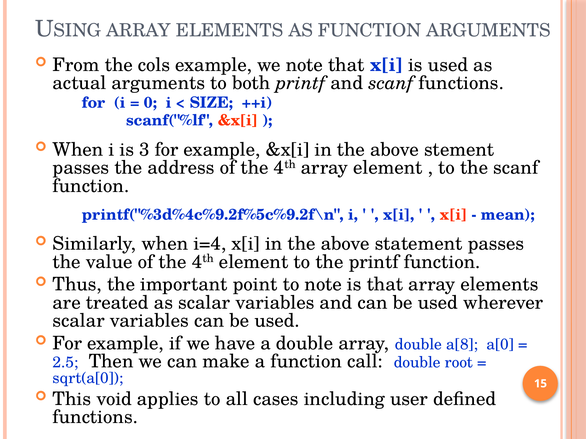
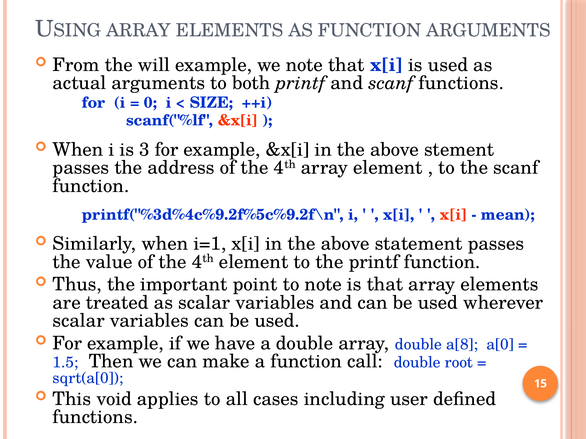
cols: cols -> will (154, 65)
i=4: i=4 -> i=1 (210, 244)
2.5: 2.5 -> 1.5 (65, 363)
